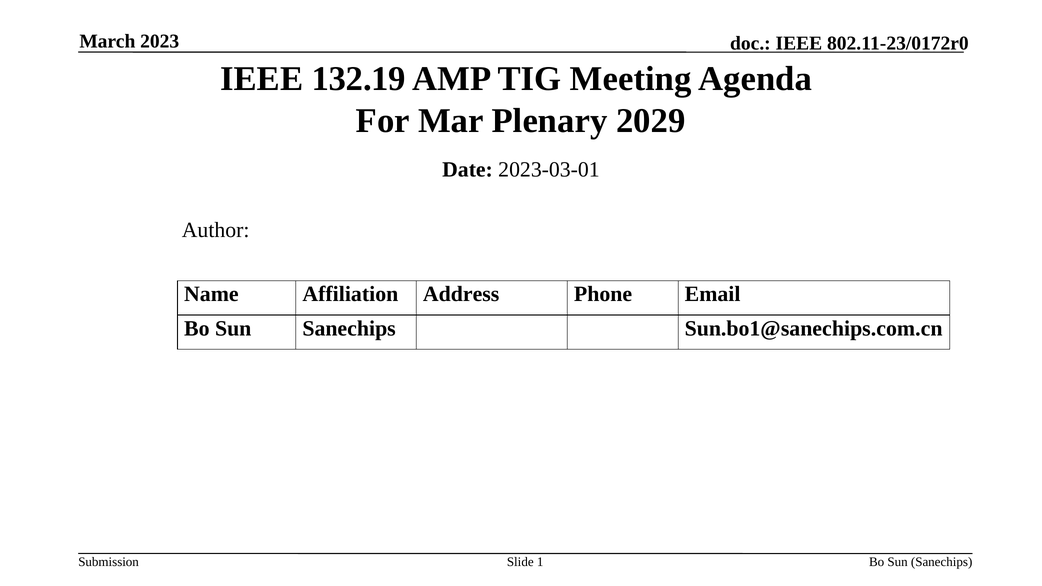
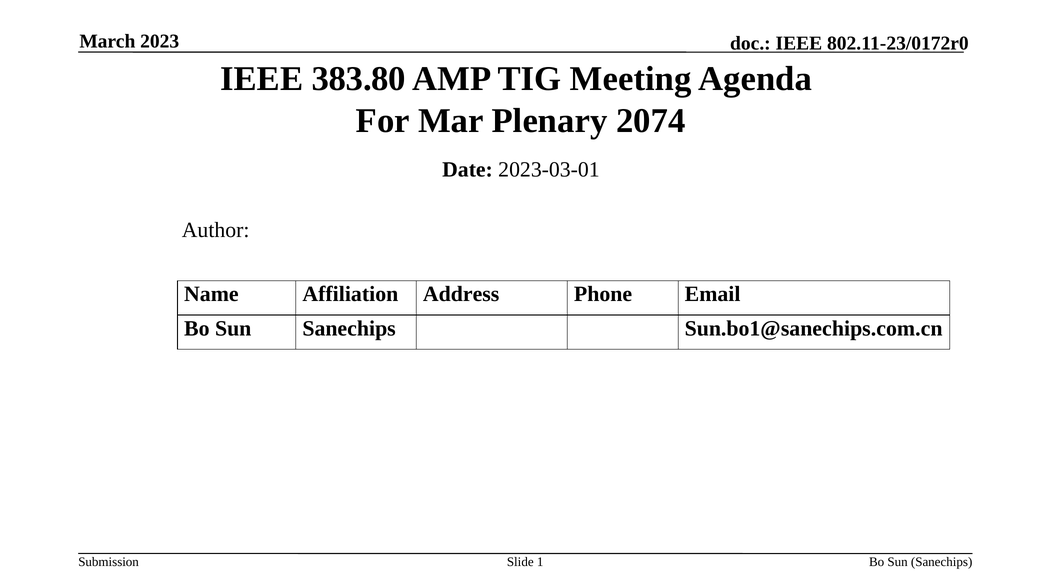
132.19: 132.19 -> 383.80 (359, 79)
2029: 2029 -> 2074 (651, 121)
